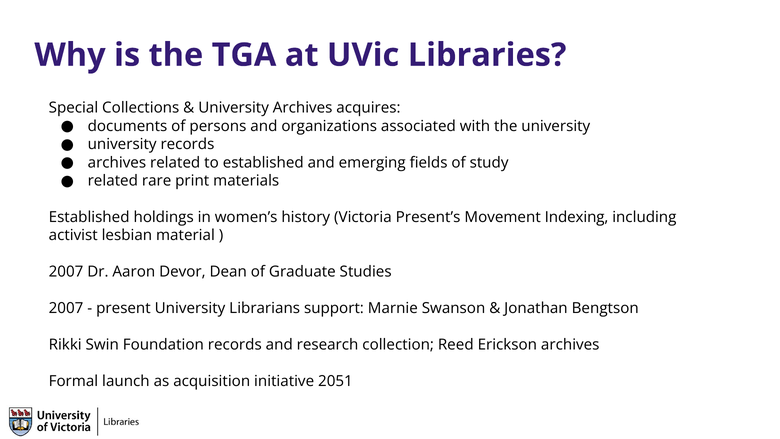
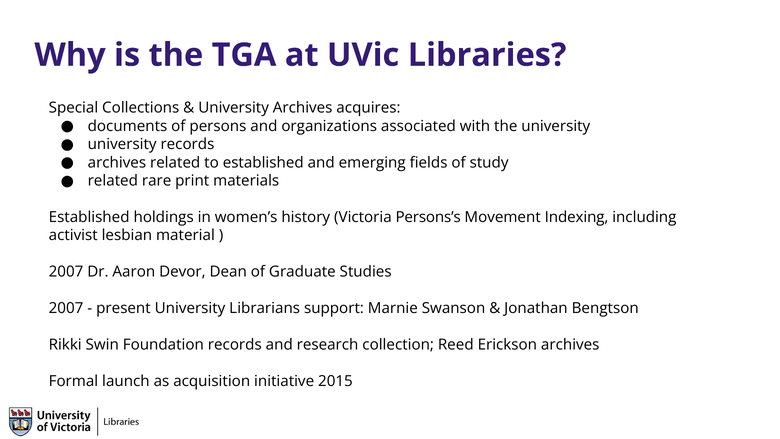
Present’s: Present’s -> Persons’s (428, 217)
2051: 2051 -> 2015 (335, 381)
